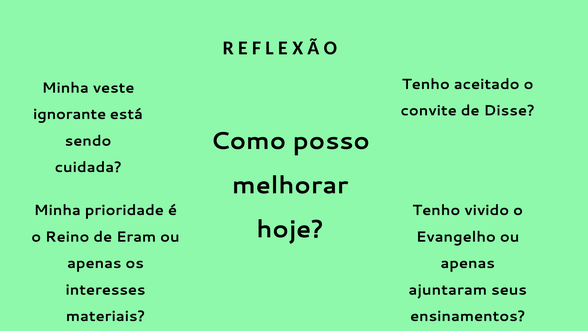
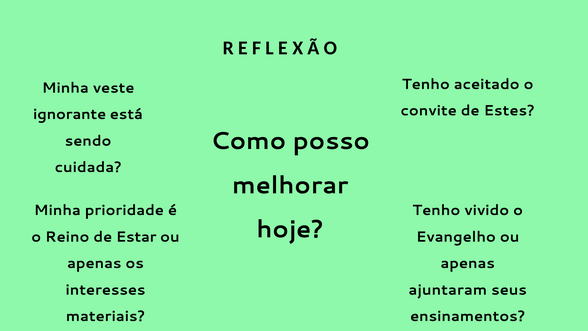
Disse: Disse -> Estes (509, 111)
Eram: Eram -> Estar (136, 237)
